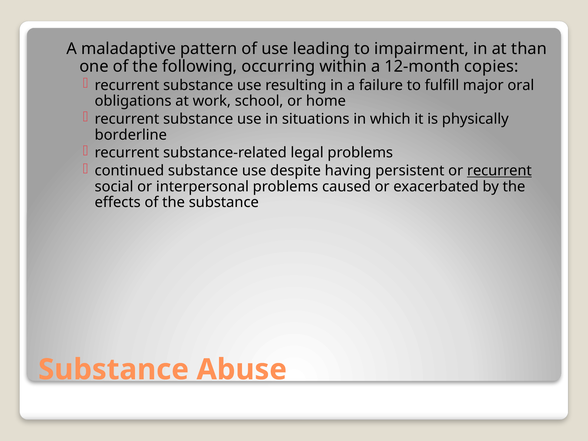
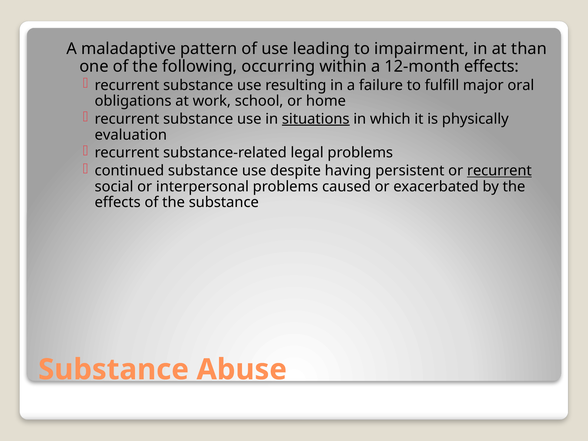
12-month copies: copies -> effects (492, 66)
situations underline: none -> present (316, 119)
borderline: borderline -> evaluation (131, 135)
